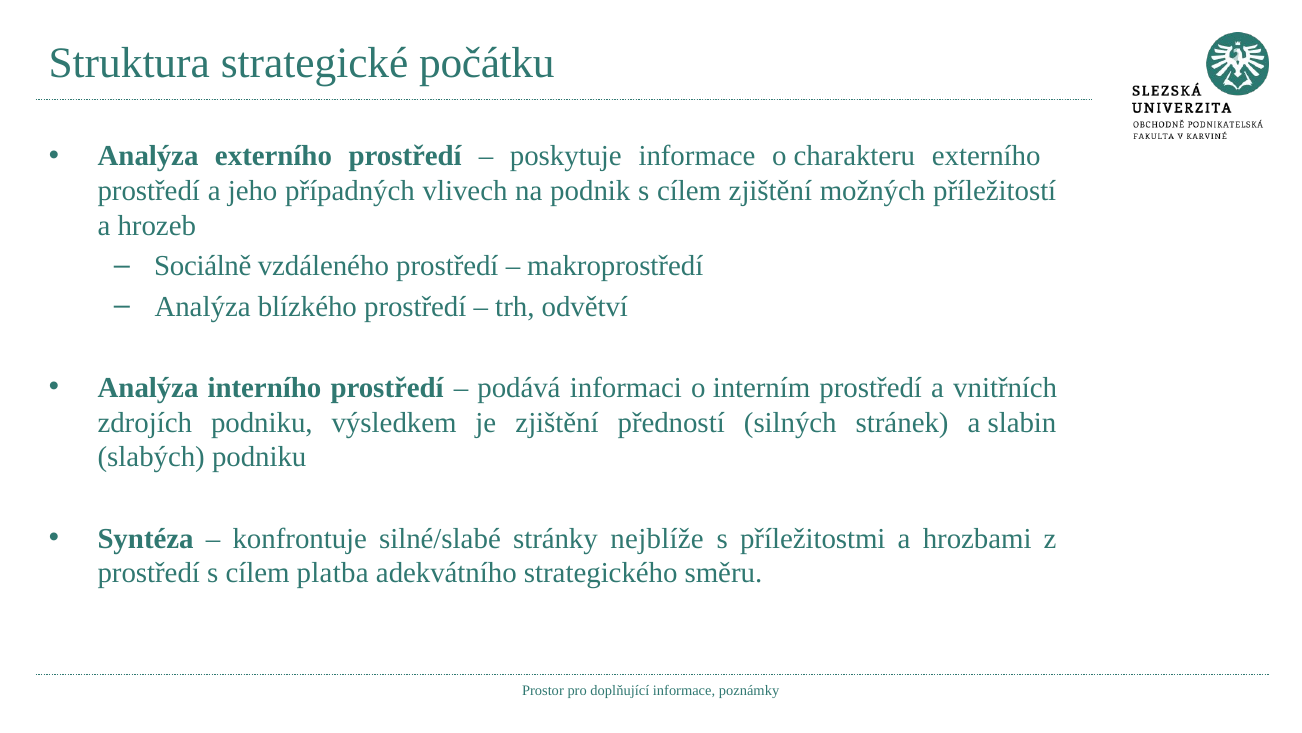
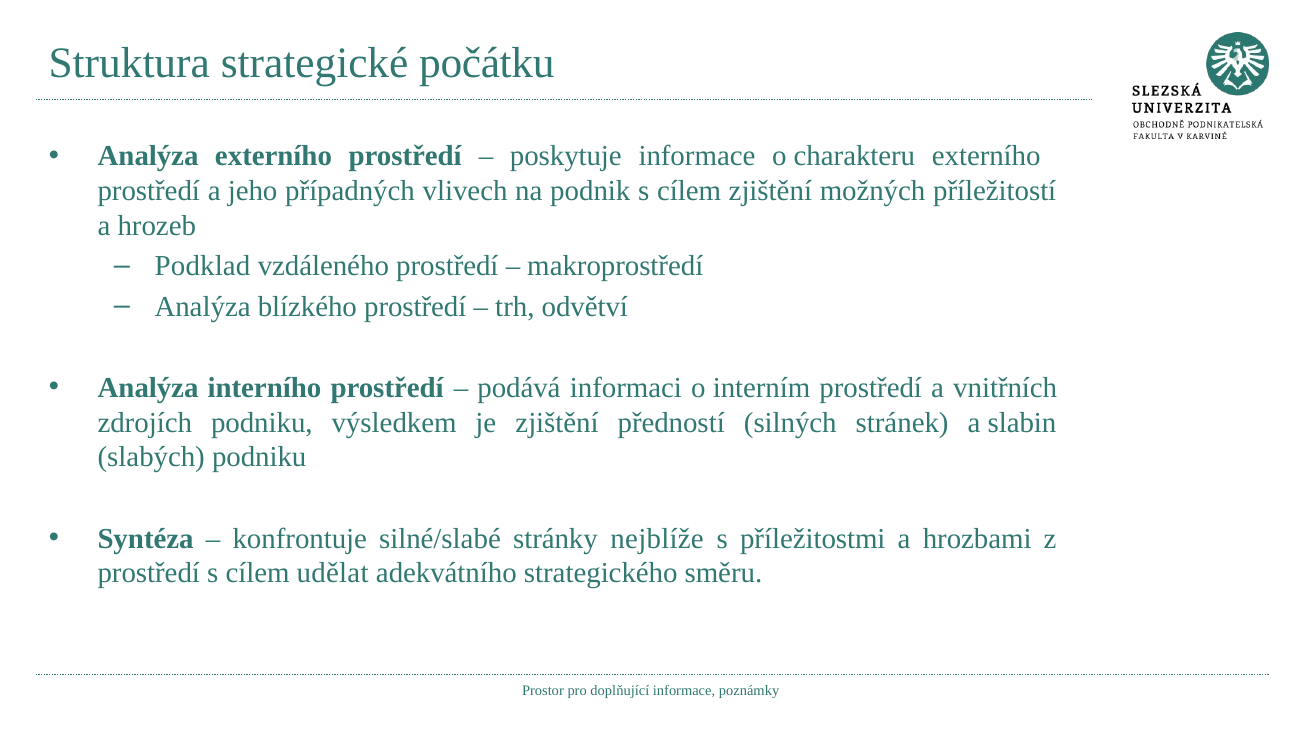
Sociálně: Sociálně -> Podklad (203, 266)
platba: platba -> udělat (333, 573)
